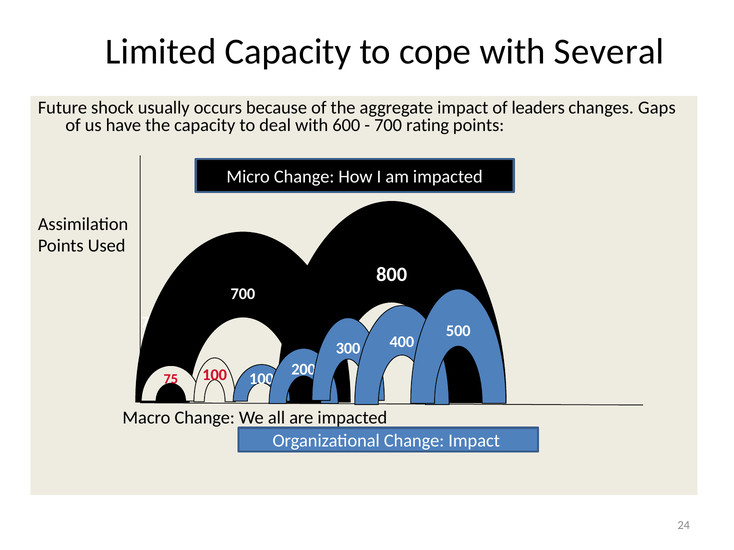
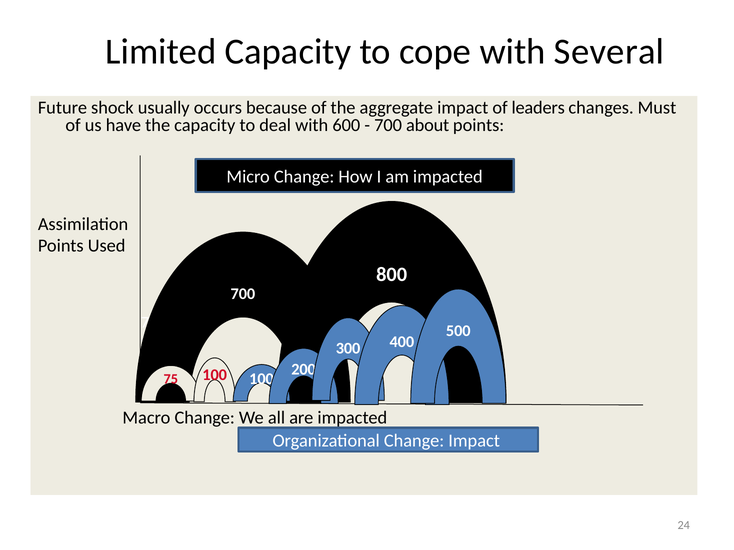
Gaps: Gaps -> Must (657, 108)
rating: rating -> about (428, 125)
